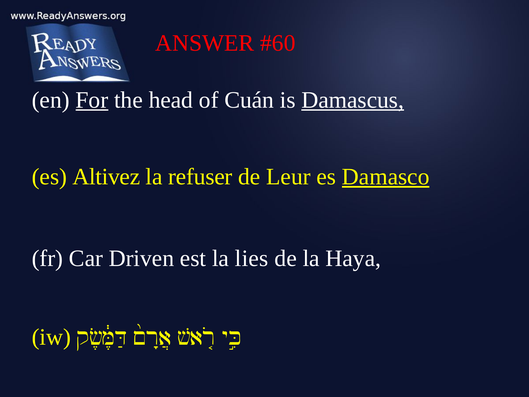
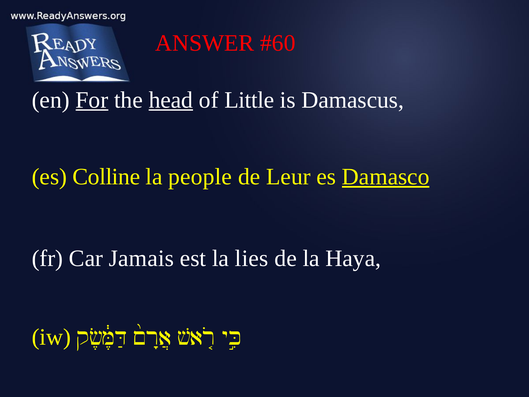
head underline: none -> present (171, 100)
Cuán: Cuán -> Little (249, 100)
Damascus underline: present -> none (353, 100)
Altivez: Altivez -> Colline (106, 177)
refuser: refuser -> people (200, 177)
Driven: Driven -> Jamais (141, 258)
